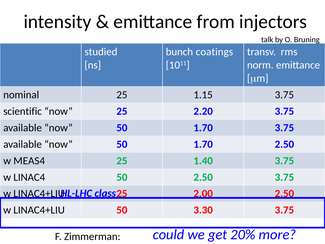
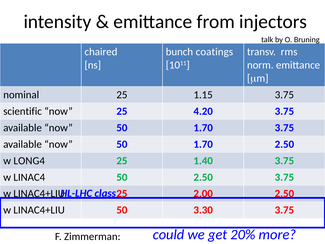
studied: studied -> chaired (101, 52)
2.20: 2.20 -> 4.20 (203, 111)
MEAS4: MEAS4 -> LONG4 (29, 161)
